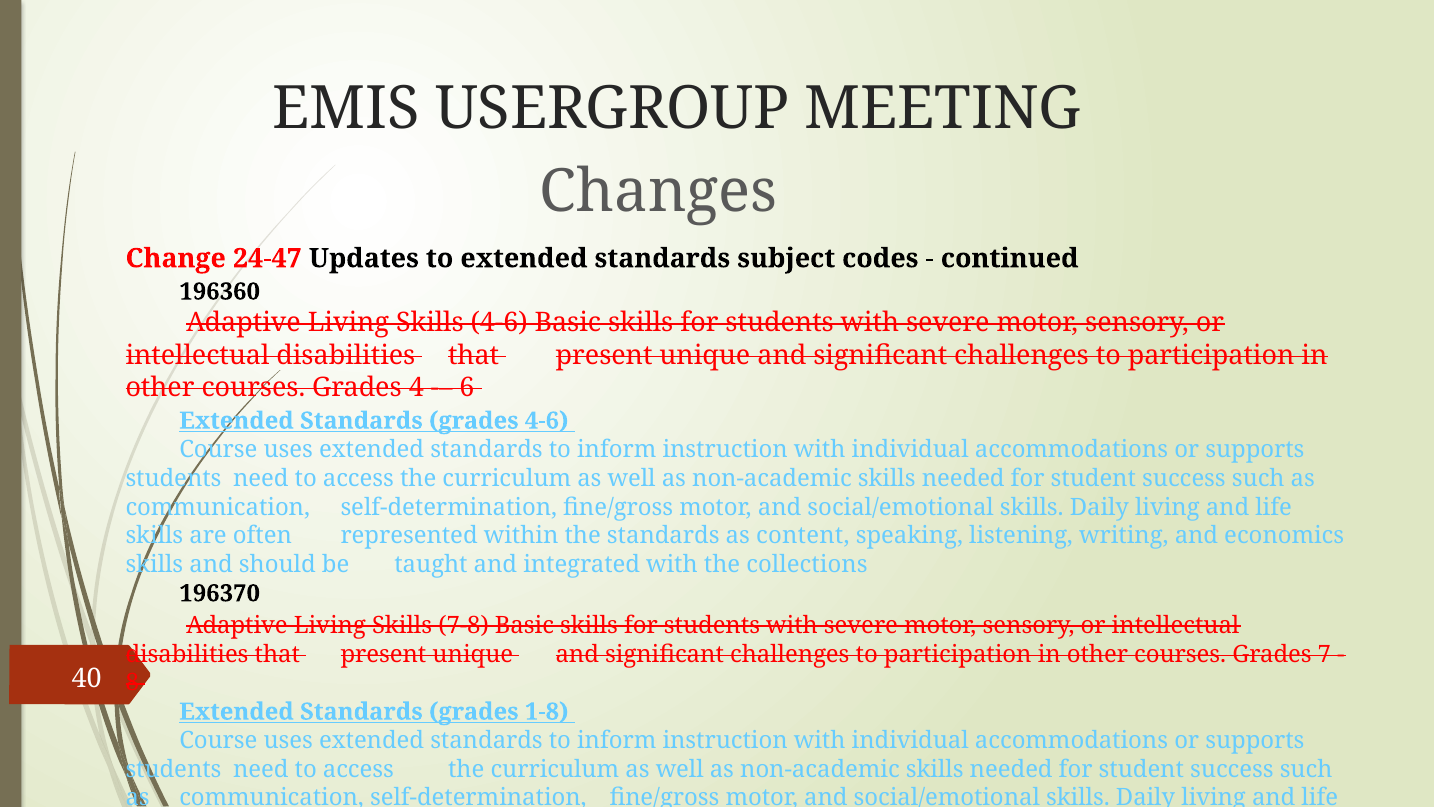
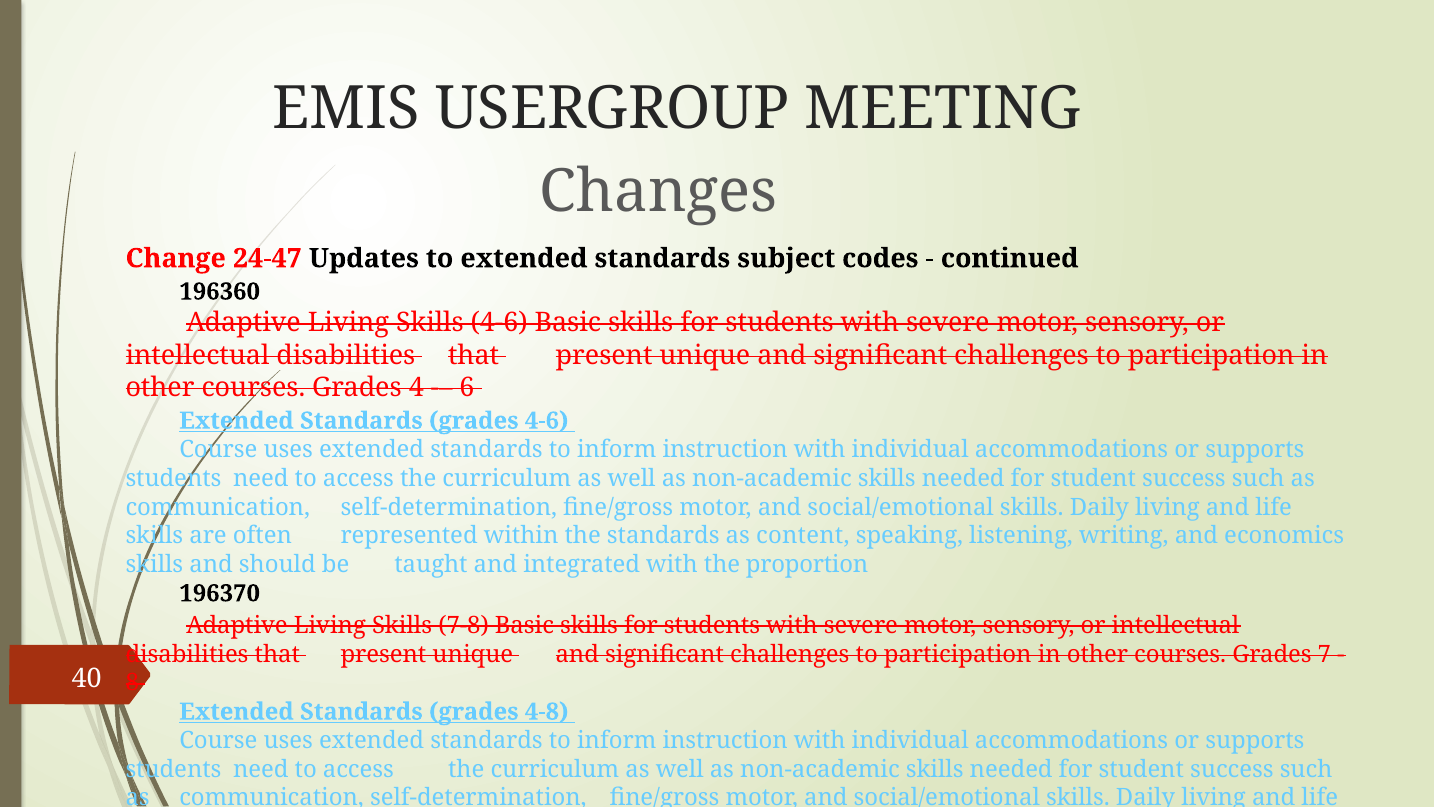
collections: collections -> proportion (807, 564)
1-8: 1-8 -> 4-8 (547, 711)
